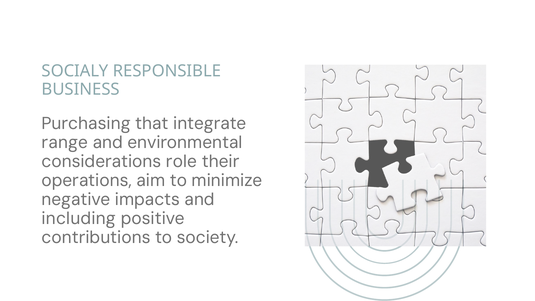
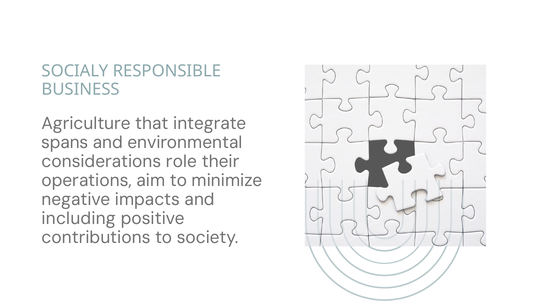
Purchasing: Purchasing -> Agriculture (86, 123)
range: range -> spans (65, 142)
